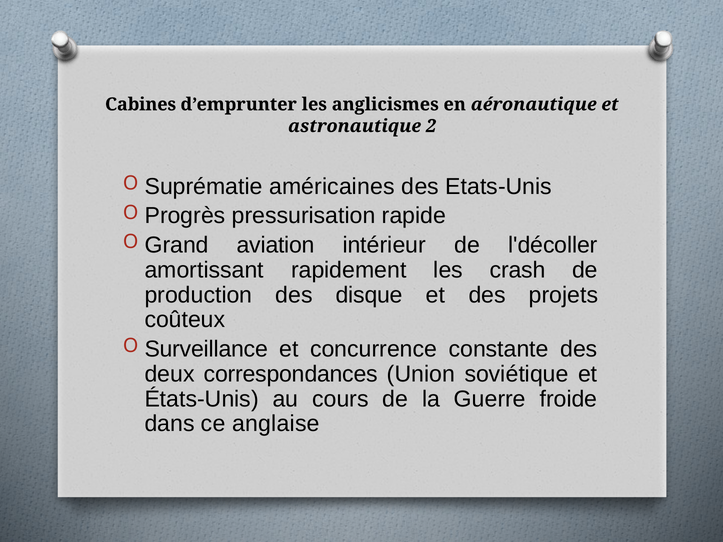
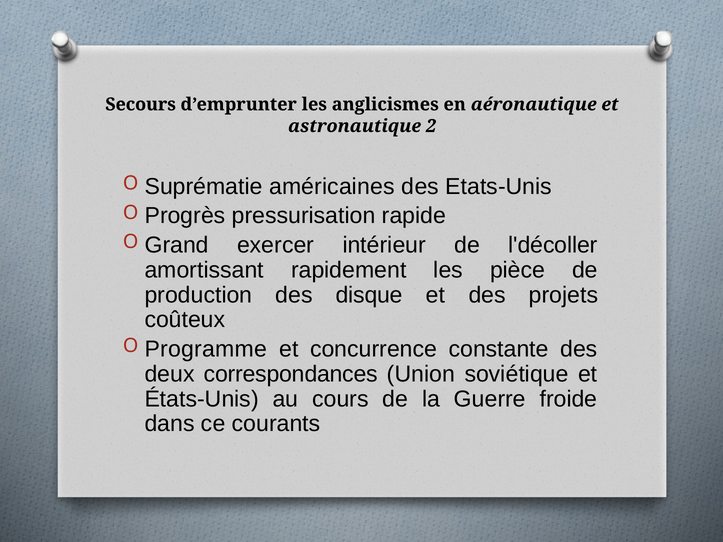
Cabines: Cabines -> Secours (141, 104)
aviation: aviation -> exercer (276, 245)
crash: crash -> pièce (518, 270)
Surveillance: Surveillance -> Programme (206, 349)
anglaise: anglaise -> courants (276, 424)
